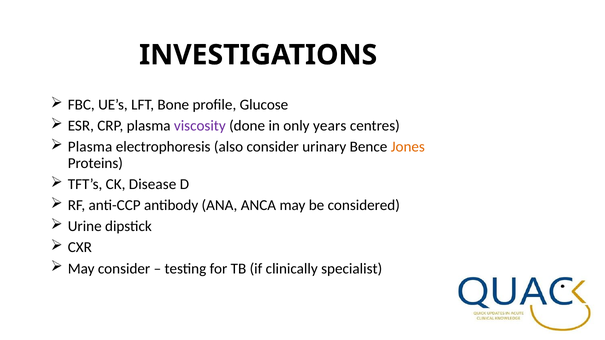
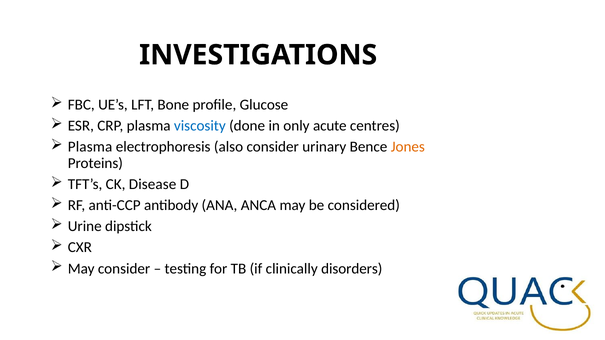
viscosity colour: purple -> blue (200, 126)
years: years -> acute (330, 126)
specialist: specialist -> disorders (352, 269)
